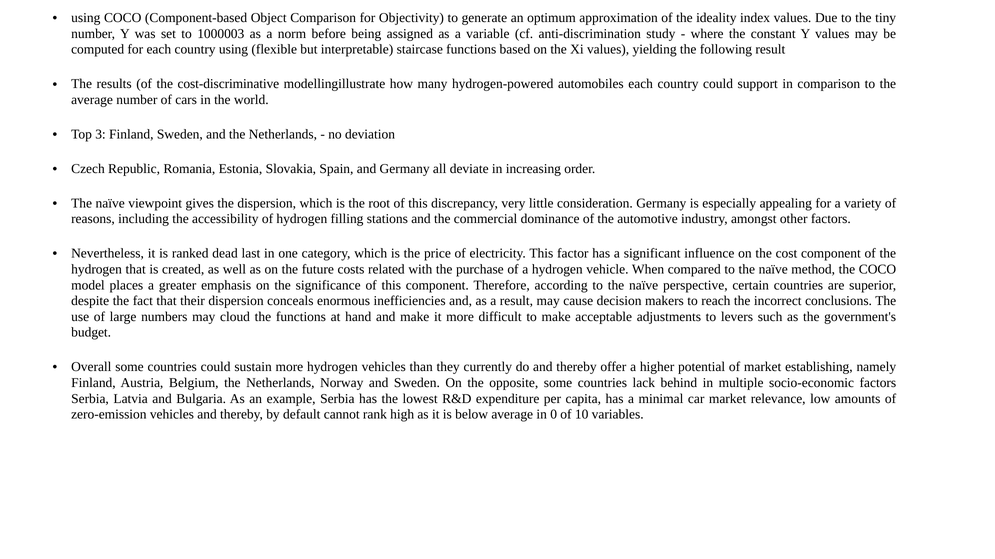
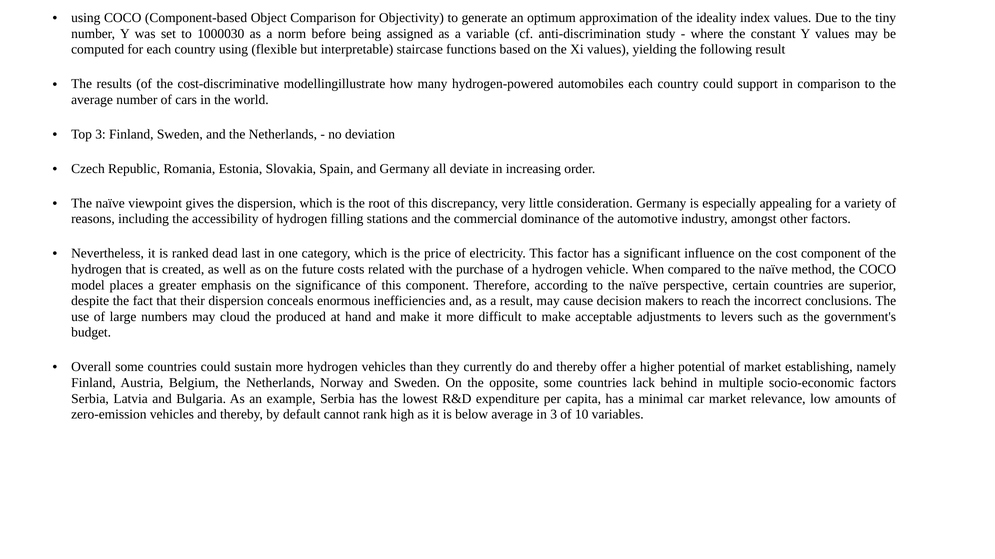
1000003: 1000003 -> 1000030 (221, 34)
the functions: functions -> produced (301, 317)
in 0: 0 -> 3 (554, 415)
